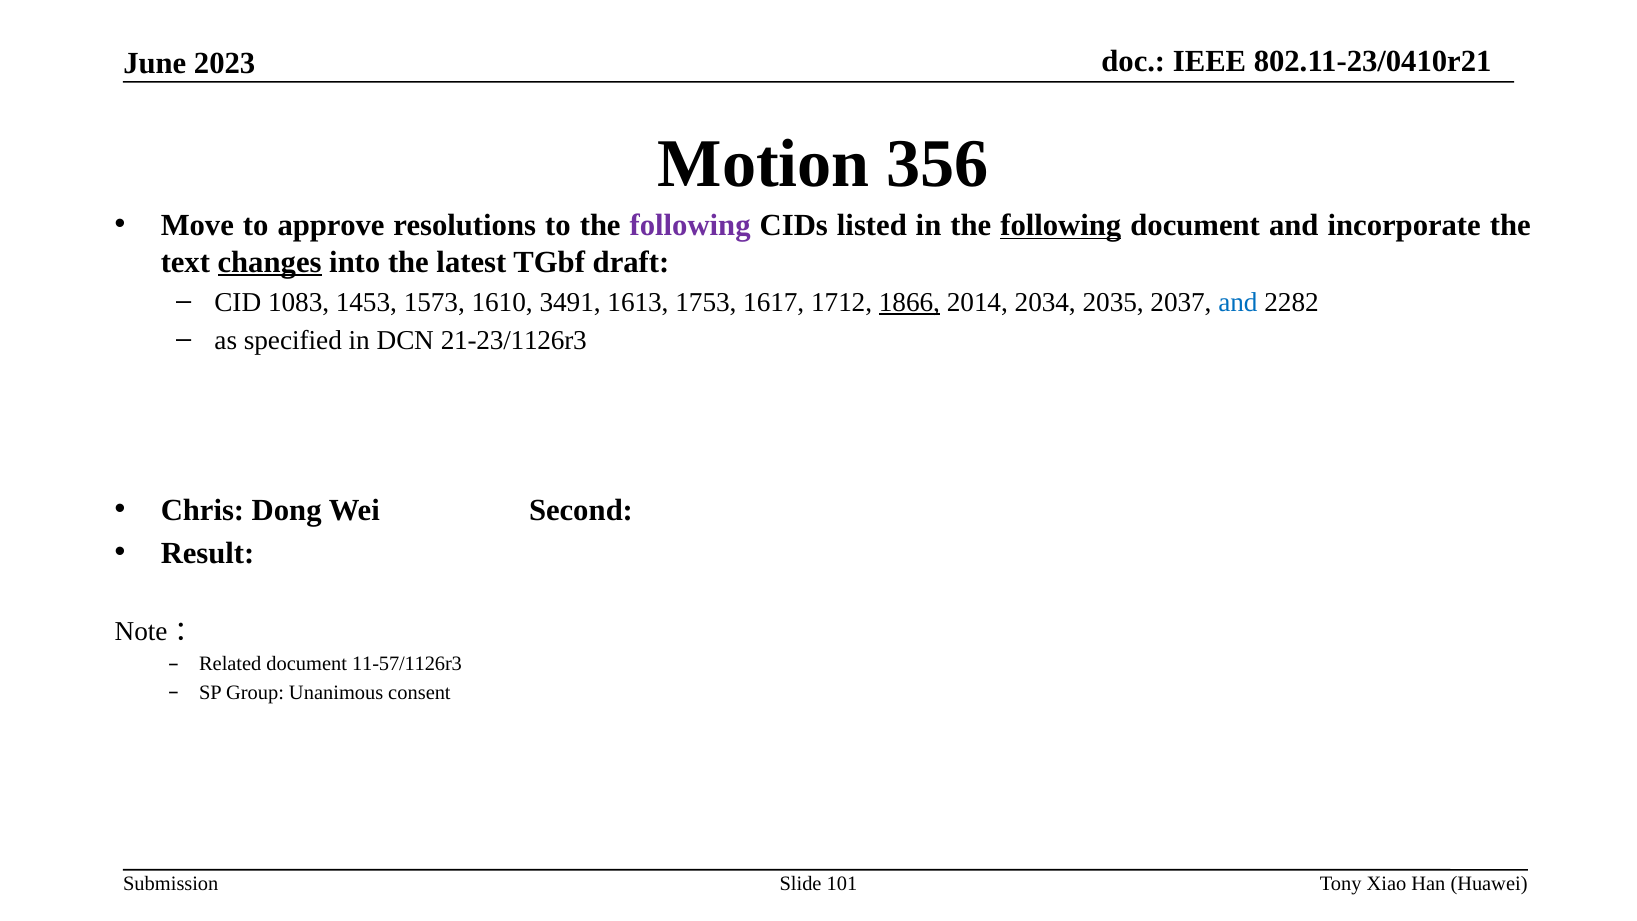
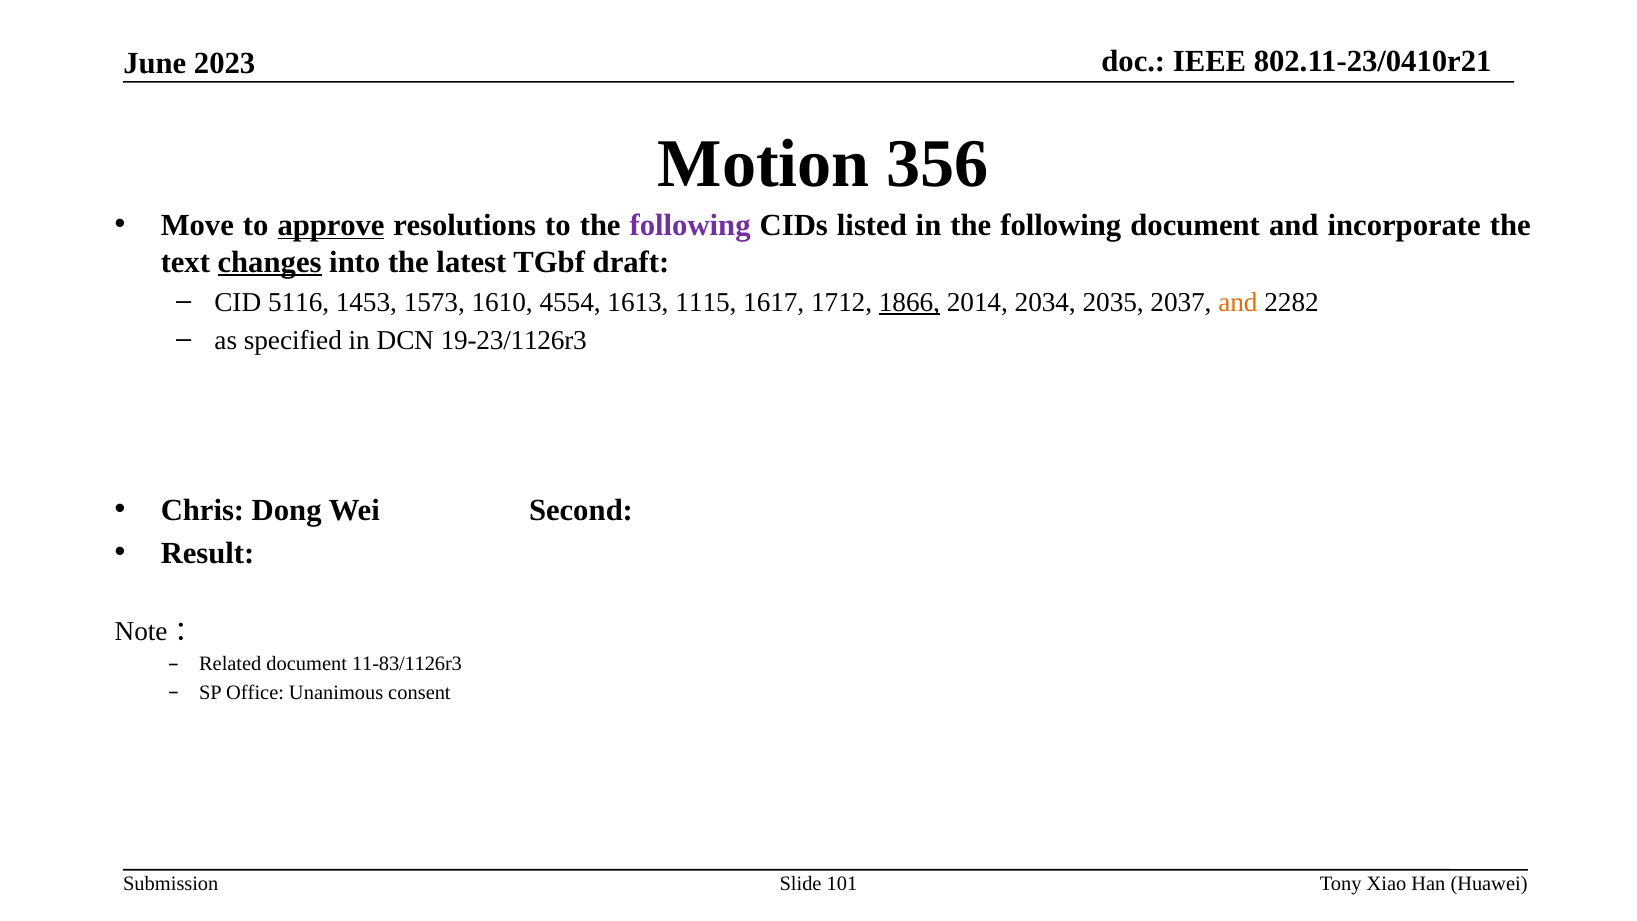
approve underline: none -> present (331, 225)
following underline: present -> none (1061, 225)
1083: 1083 -> 5116 (299, 302)
3491: 3491 -> 4554 (570, 302)
1753: 1753 -> 1115 (706, 302)
and colour: blue -> orange (1238, 302)
21-23/1126r3: 21-23/1126r3 -> 19-23/1126r3 (514, 340)
11-57/1126r3: 11-57/1126r3 -> 11-83/1126r3 (407, 664)
Group: Group -> Office (255, 692)
